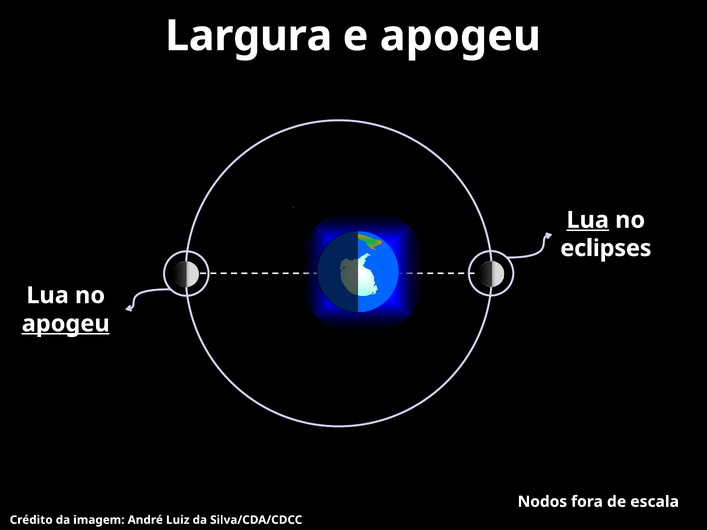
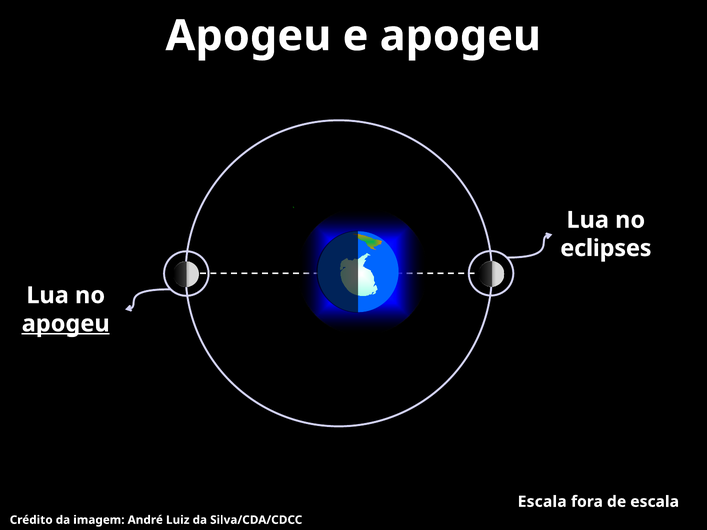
Largura: Largura -> Apogeu (248, 36)
Lua underline: present -> none (588, 220)
Nodos: Nodos -> Escala (542, 502)
